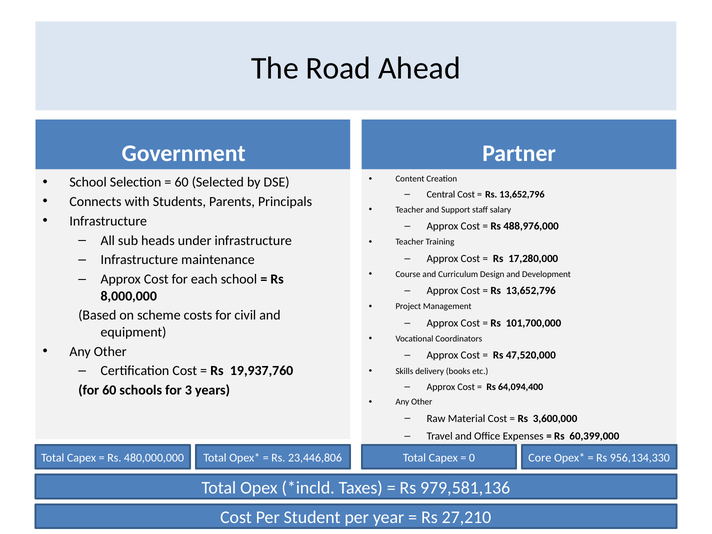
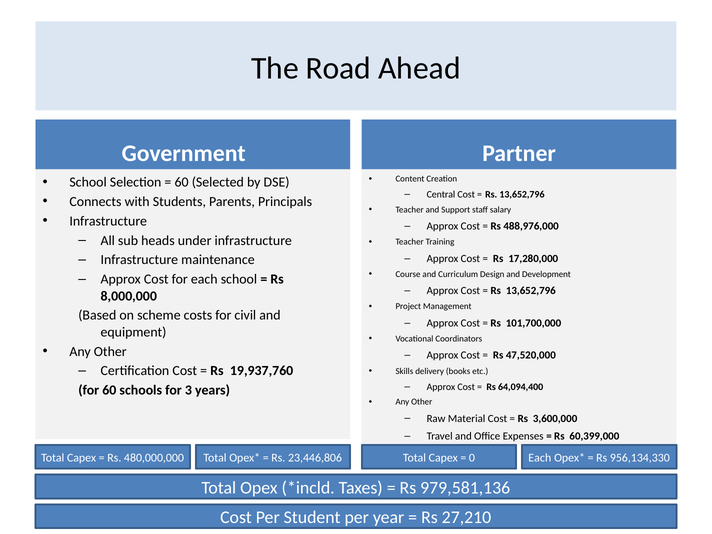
0 Core: Core -> Each (540, 458)
